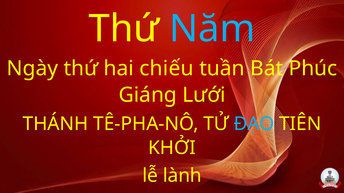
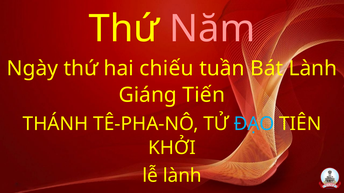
Năm colour: light blue -> pink (212, 29)
Bát Phúc: Phúc -> Lành (313, 69)
Lưới: Lưới -> Tiến (204, 95)
